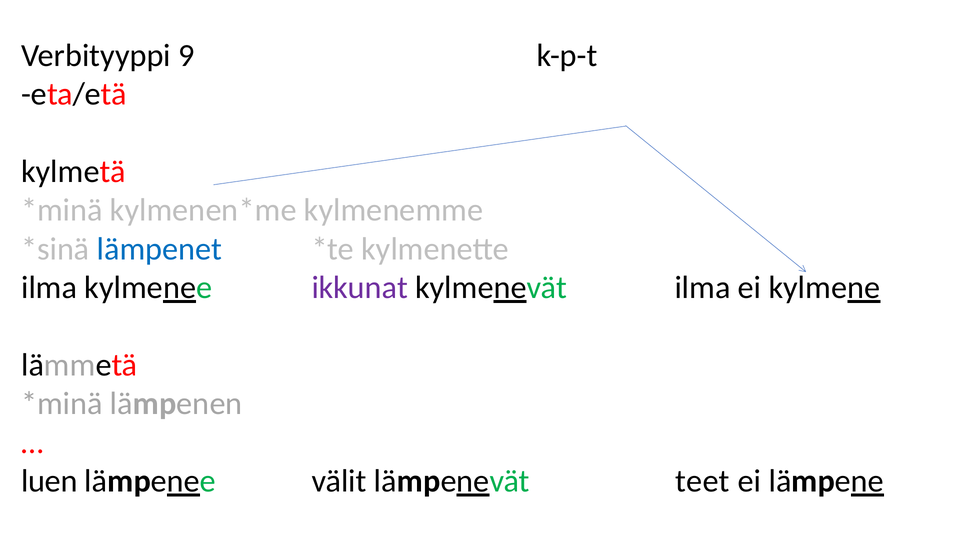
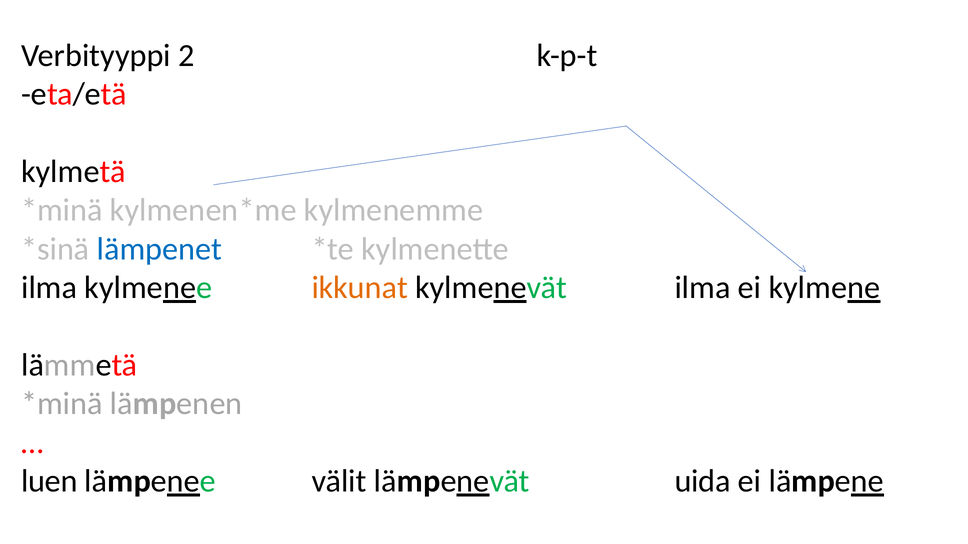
9: 9 -> 2 (186, 56)
ikkunat colour: purple -> orange (360, 288)
teet: teet -> uida (703, 482)
